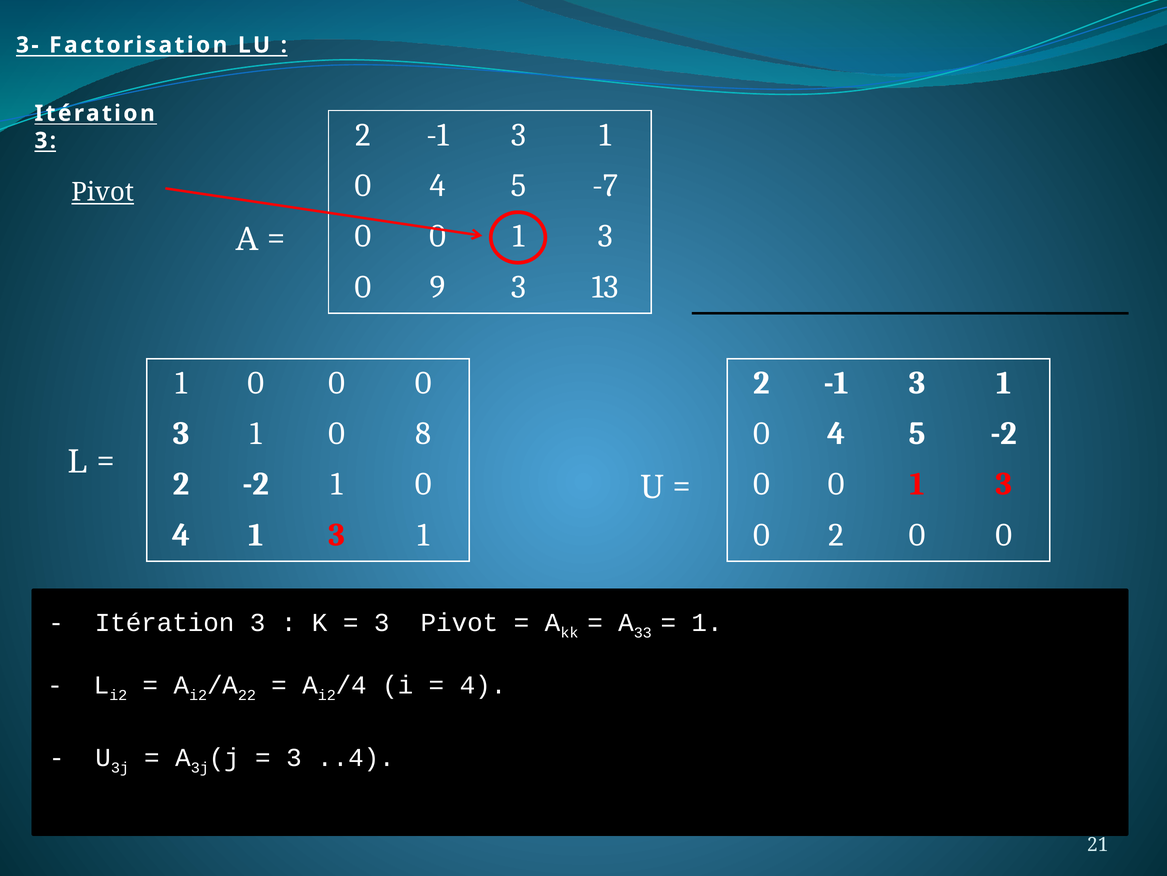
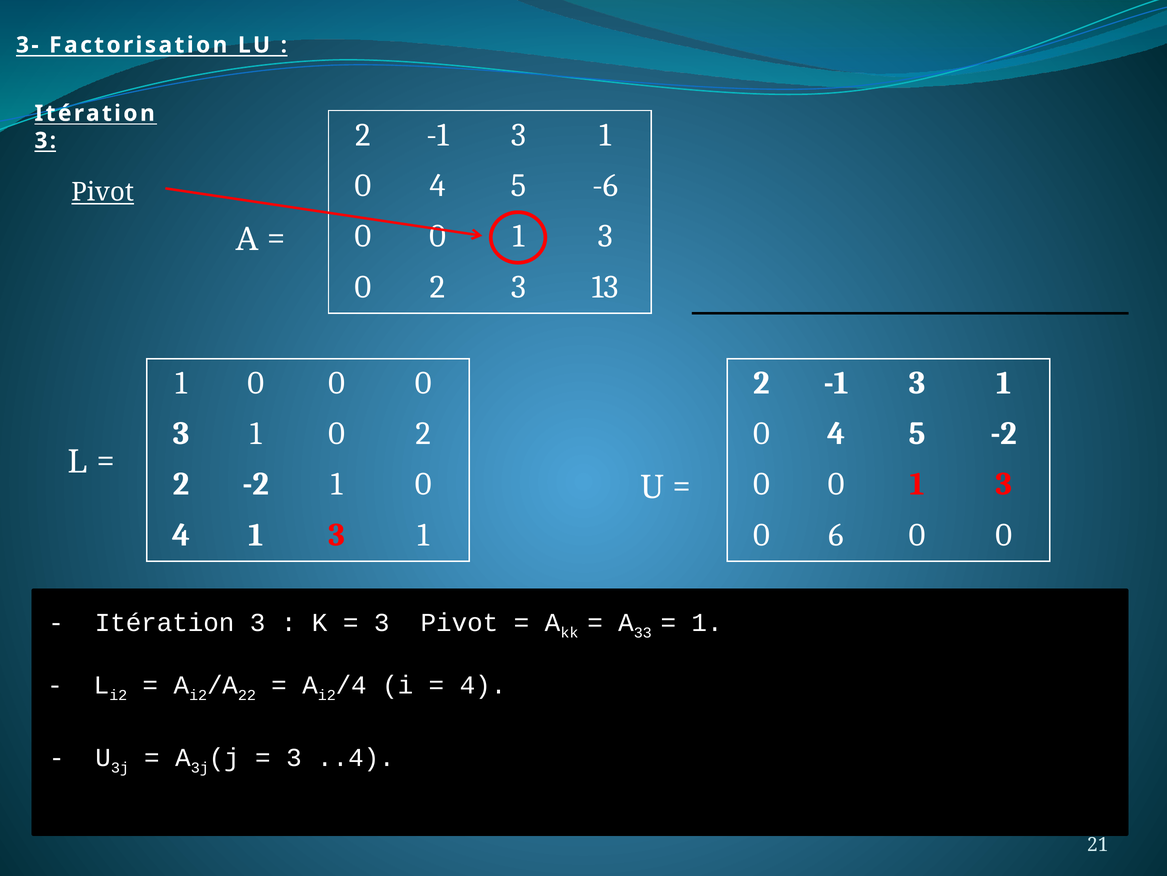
-7: -7 -> -6 (605, 185)
9: 9 -> 2 (437, 287)
1 0 8: 8 -> 2 (423, 433)
0 2: 2 -> 6 (836, 534)
